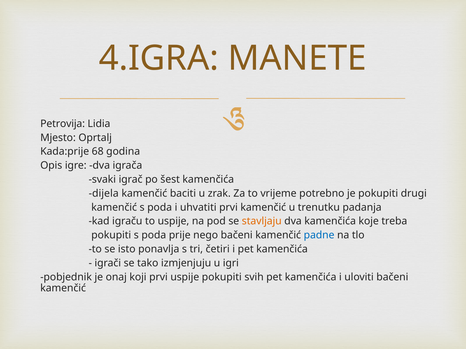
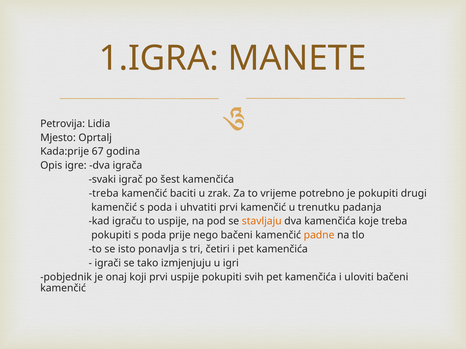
4.IGRA: 4.IGRA -> 1.IGRA (159, 58)
68: 68 -> 67 (98, 152)
dijela: dijela -> treba (104, 194)
padne colour: blue -> orange (319, 236)
